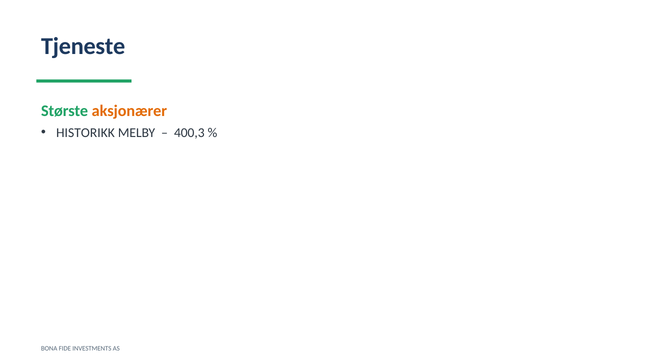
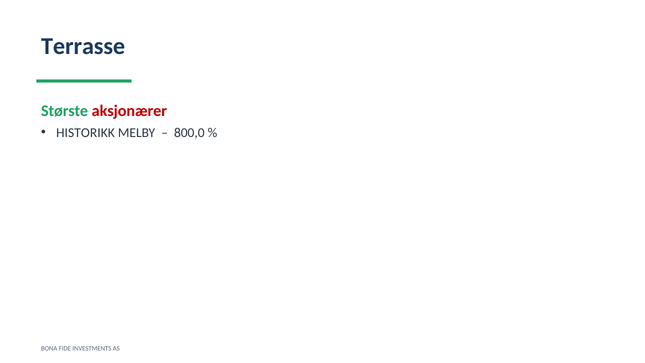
Tjeneste: Tjeneste -> Terrasse (83, 46)
aksjonærer colour: orange -> red (129, 111)
400,3: 400,3 -> 800,0 (189, 133)
